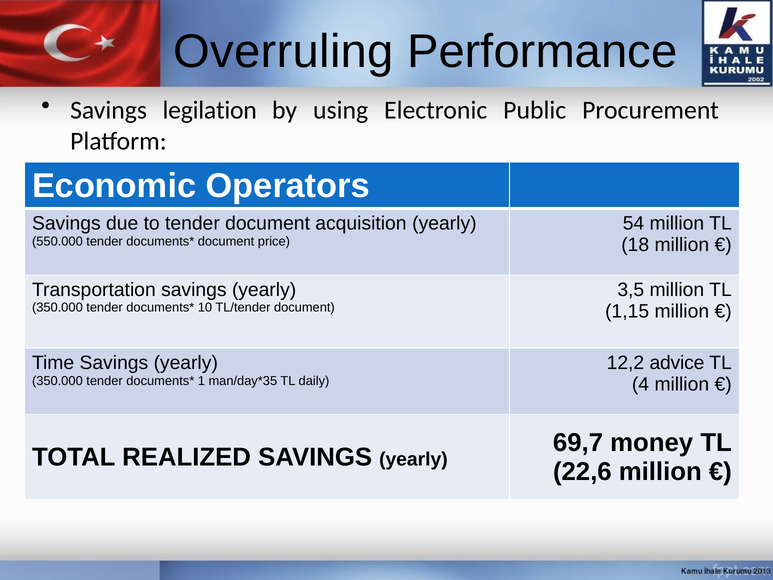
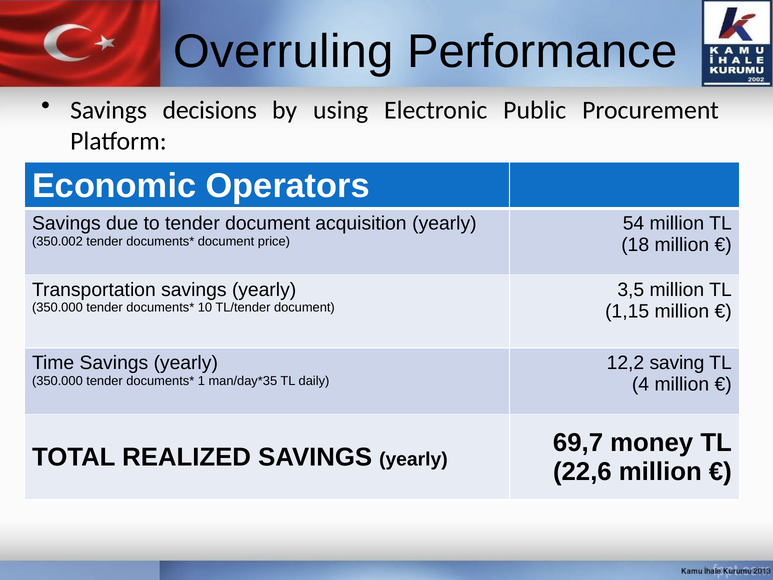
legilation: legilation -> decisions (210, 110)
550.000: 550.000 -> 350.002 (57, 241)
advice: advice -> saving (677, 363)
